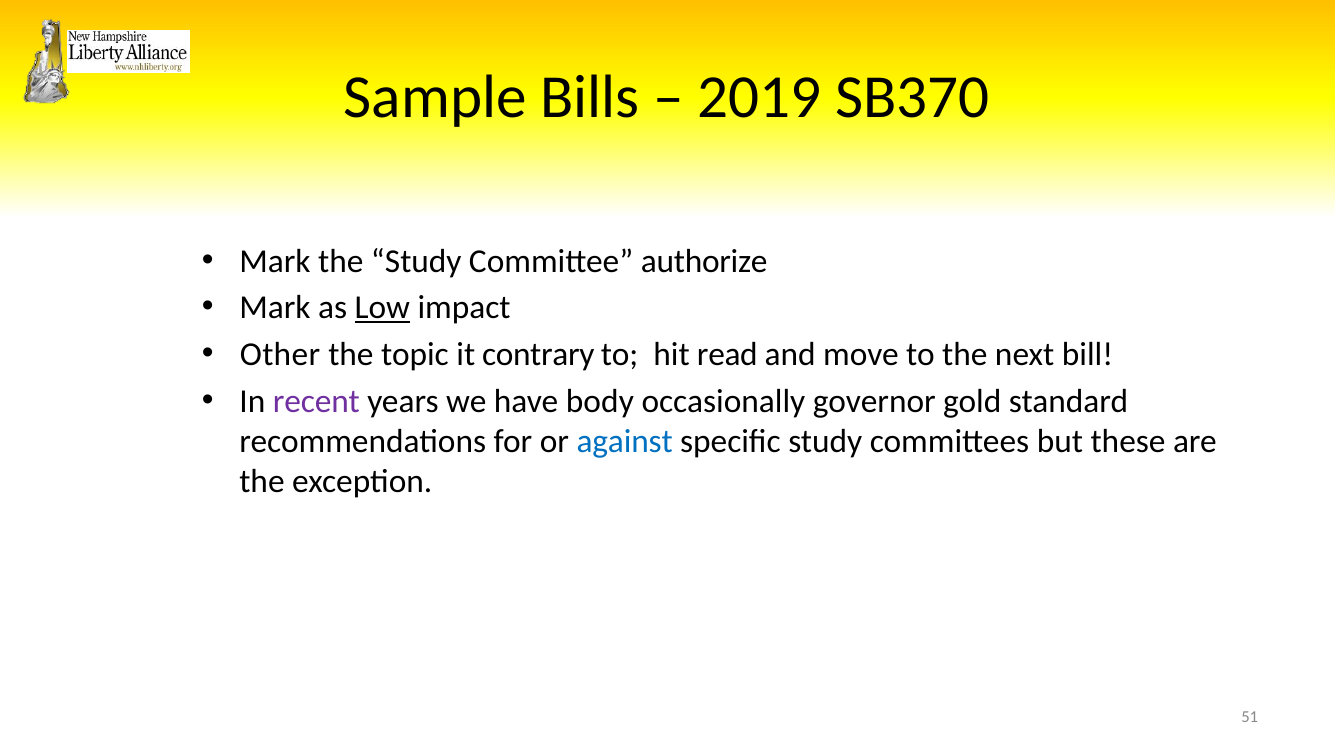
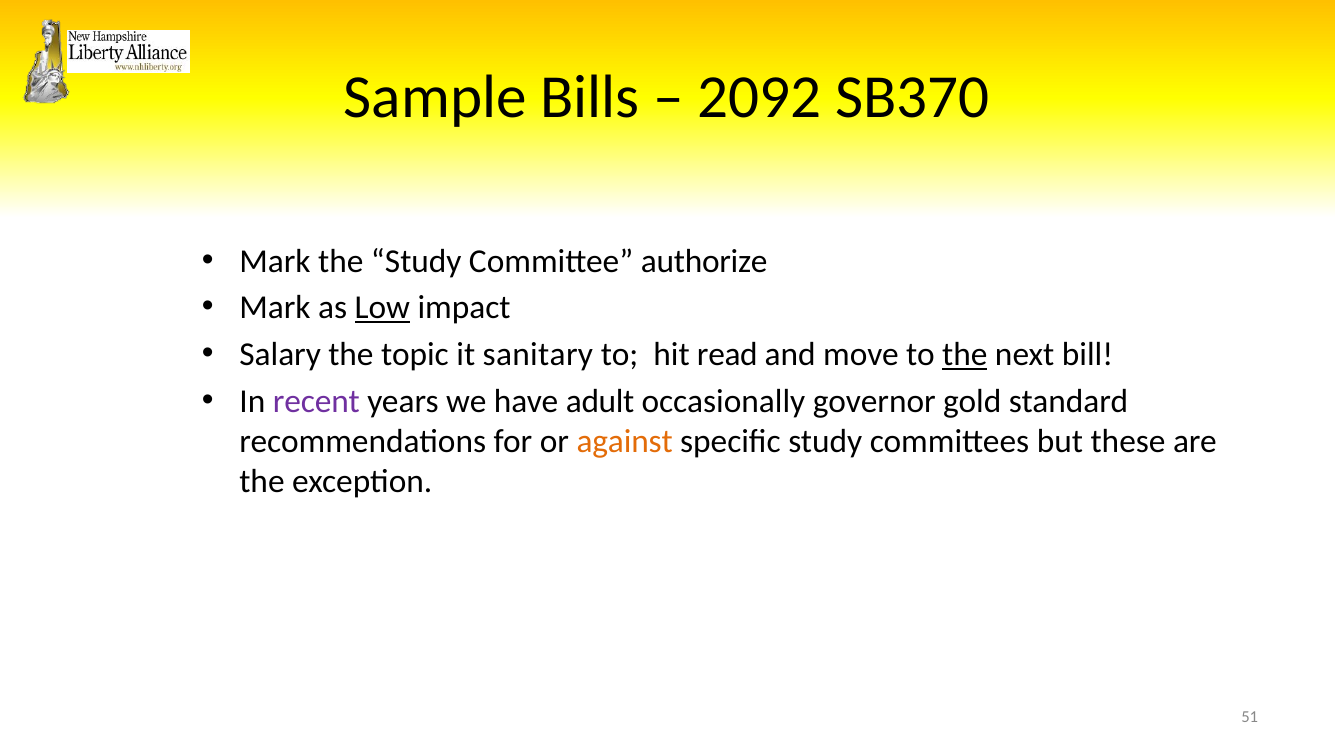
2019: 2019 -> 2092 (760, 97)
Other: Other -> Salary (280, 355)
contrary: contrary -> sanitary (538, 355)
the underline: none -> present (965, 355)
body: body -> adult (600, 401)
against colour: blue -> orange (625, 441)
